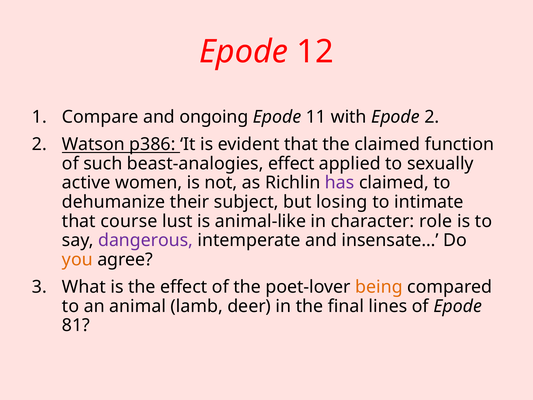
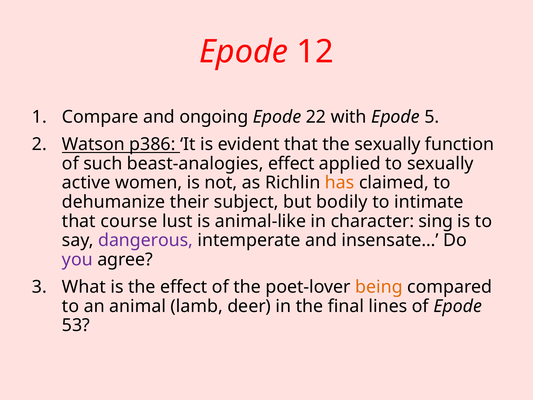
11: 11 -> 22 (316, 117)
Epode 2: 2 -> 5 (432, 117)
the claimed: claimed -> sexually (388, 144)
has colour: purple -> orange (340, 183)
losing: losing -> bodily (342, 202)
role: role -> sing (436, 221)
you colour: orange -> purple (77, 259)
81: 81 -> 53 (76, 325)
